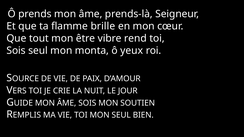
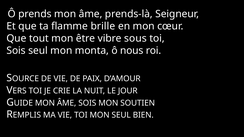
rend: rend -> sous (135, 38)
yeux: yeux -> nous (132, 51)
